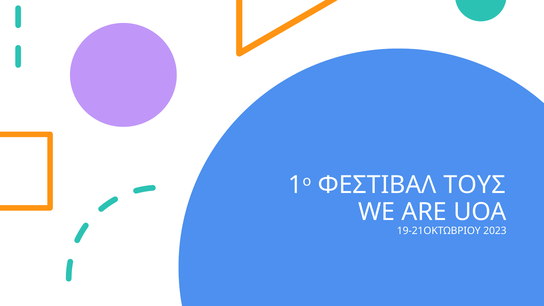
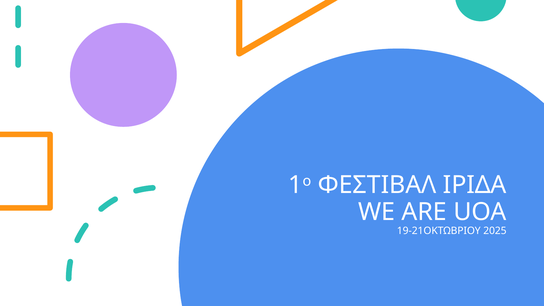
ΤΟΥΣ: ΤΟΥΣ -> ΙΡΙΔΑ (475, 185)
2023: 2023 -> 2025 (495, 231)
